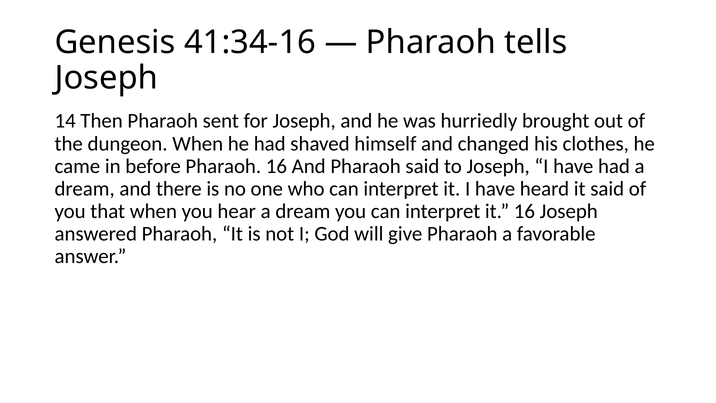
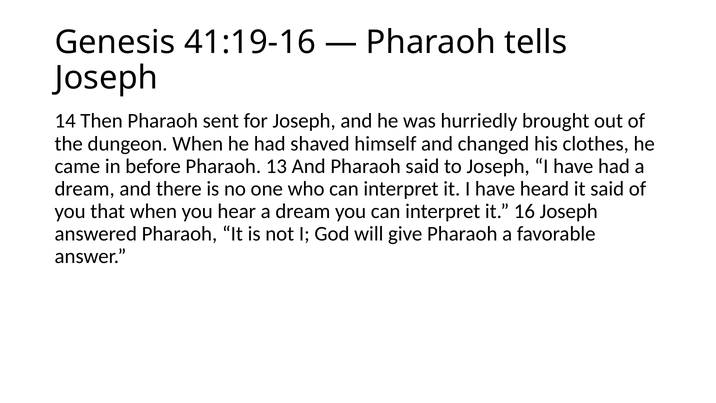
41:34-16: 41:34-16 -> 41:19-16 (250, 42)
Pharaoh 16: 16 -> 13 (276, 166)
